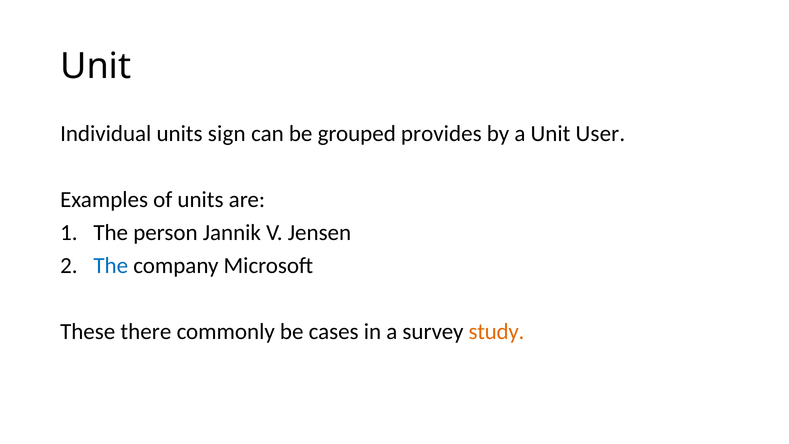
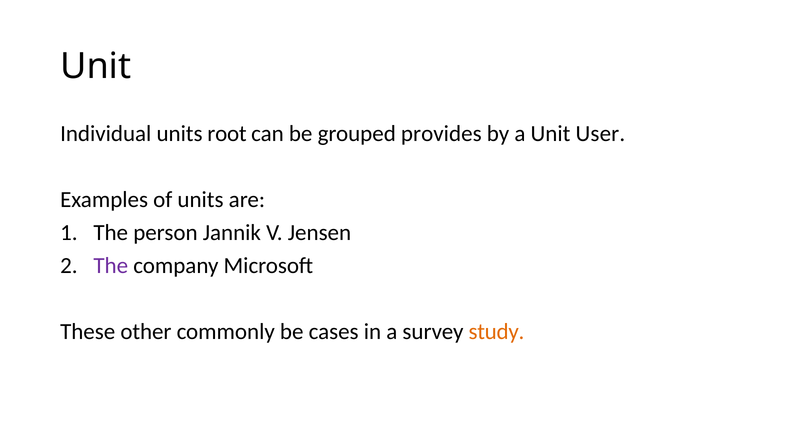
sign: sign -> root (227, 133)
The colour: blue -> purple (111, 265)
there: there -> other (146, 332)
